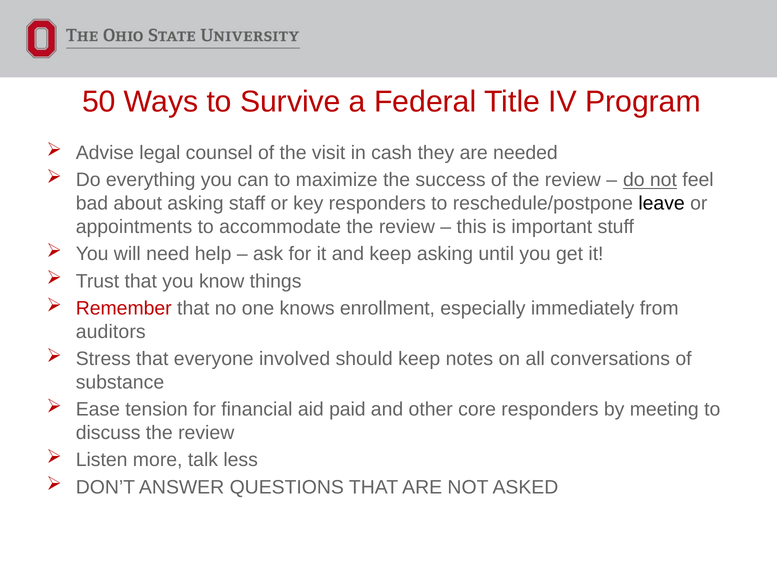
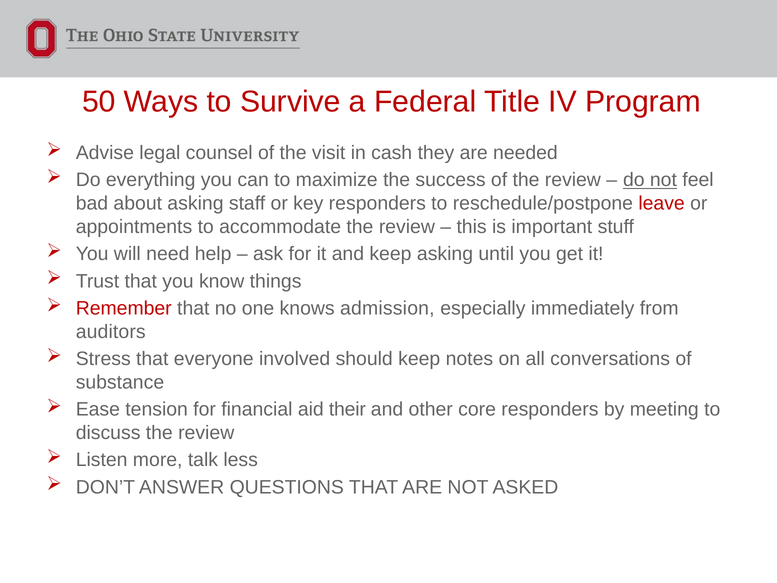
leave colour: black -> red (662, 203)
enrollment: enrollment -> admission (387, 308)
paid: paid -> their (347, 409)
